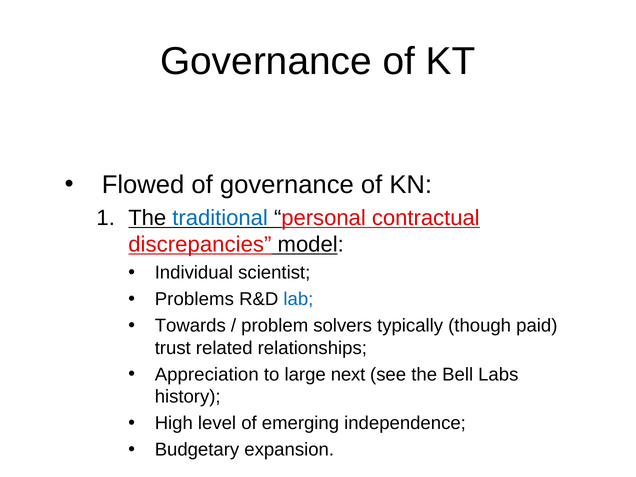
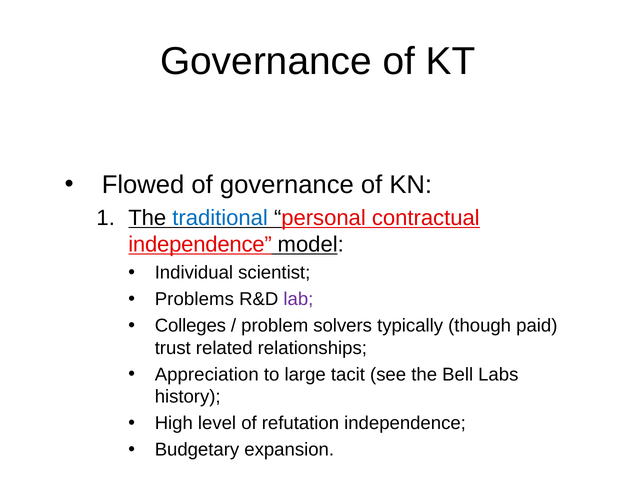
discrepancies: discrepancies -> independence (200, 244)
lab colour: blue -> purple (298, 299)
Towards: Towards -> Colleges (190, 326)
next: next -> tacit (348, 375)
emerging: emerging -> refutation (300, 423)
